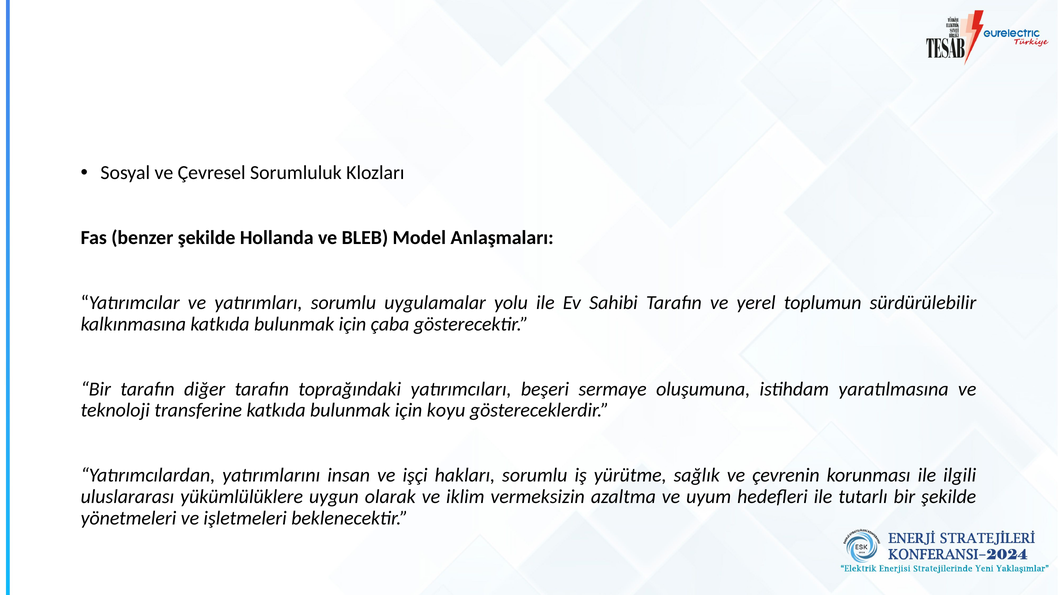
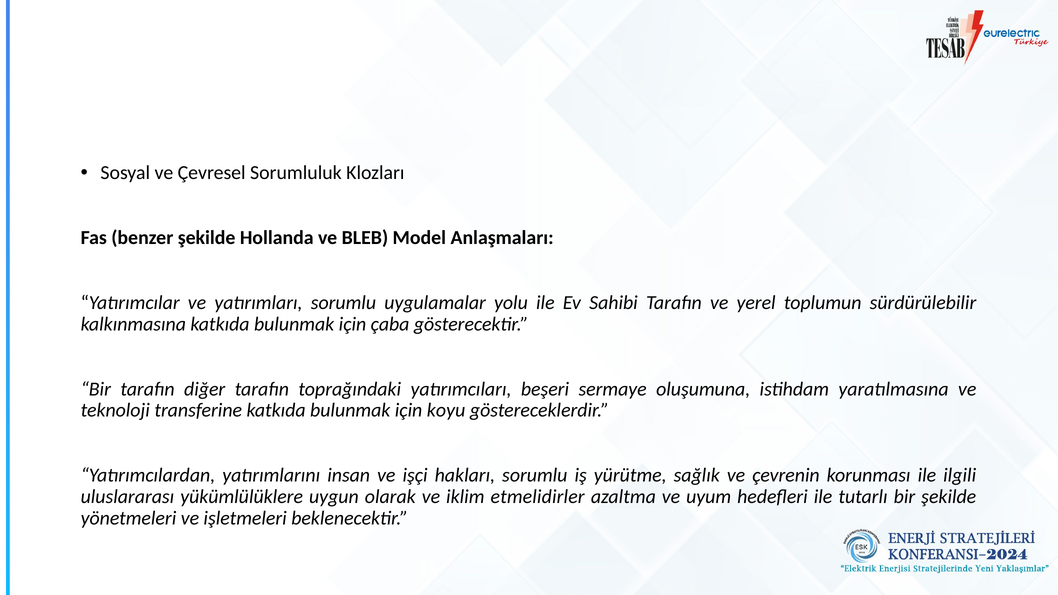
vermeksizin: vermeksizin -> etmelidirler (538, 497)
